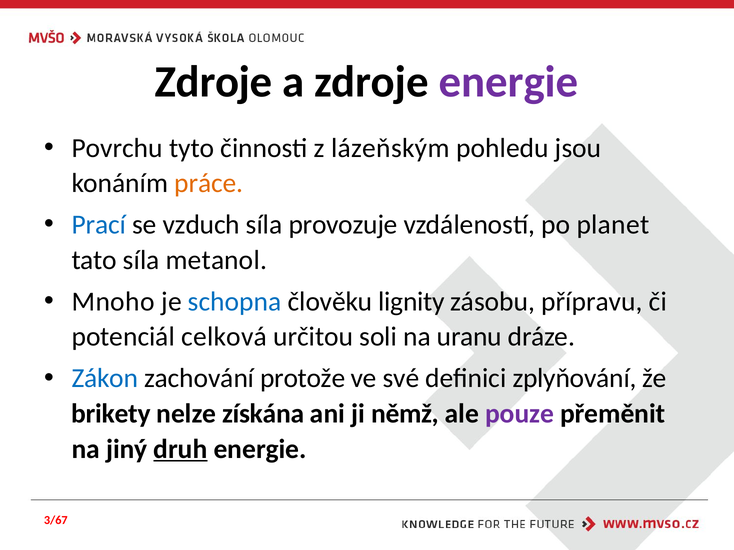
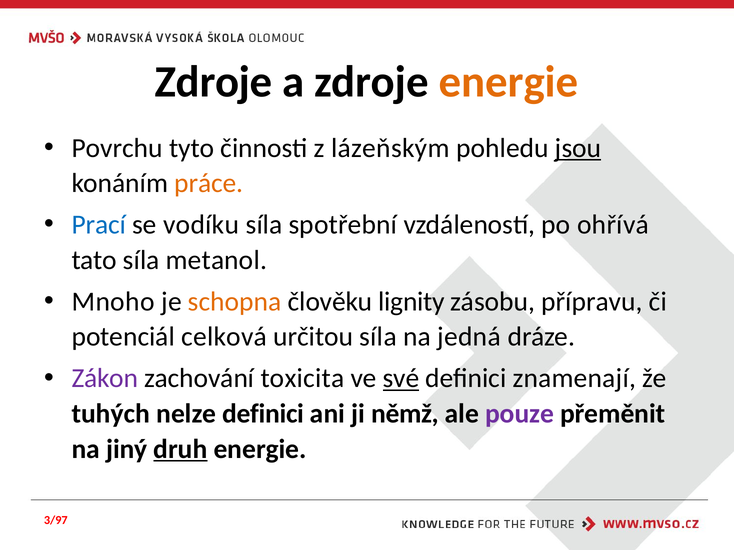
energie colour: purple -> orange (509, 82)
jsou underline: none -> present (578, 148)
vzduch: vzduch -> vodíku (201, 225)
provozuje: provozuje -> spotřební (343, 225)
planet: planet -> ohřívá (613, 225)
schopna colour: blue -> orange (235, 302)
určitou soli: soli -> síla (378, 337)
uranu: uranu -> jedná (469, 337)
Zákon colour: blue -> purple (105, 379)
protože: protože -> toxicita (302, 379)
své underline: none -> present (401, 379)
zplyňování: zplyňování -> znamenají (574, 379)
brikety: brikety -> tuhých (111, 414)
nelze získána: získána -> definici (263, 414)
3/67: 3/67 -> 3/97 (56, 521)
